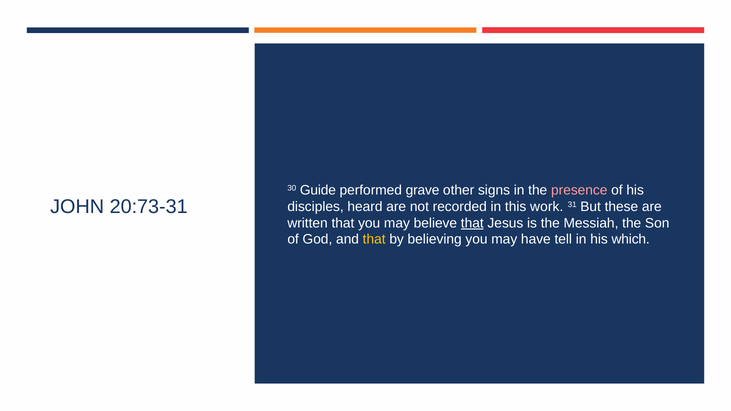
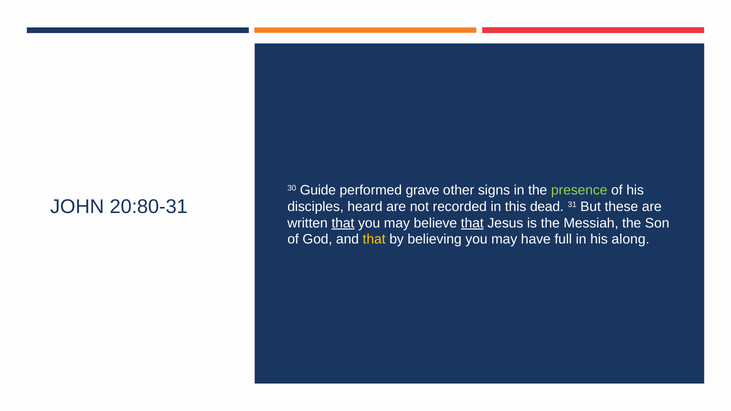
presence colour: pink -> light green (579, 190)
20:73-31: 20:73-31 -> 20:80-31 (149, 207)
work: work -> dead (547, 207)
that underline: none -> present (343, 223)
tell: tell -> full (563, 240)
which: which -> along (631, 240)
